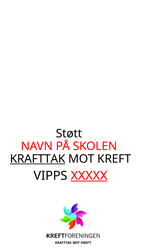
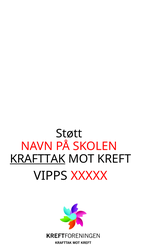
XXXXX underline: present -> none (89, 176)
